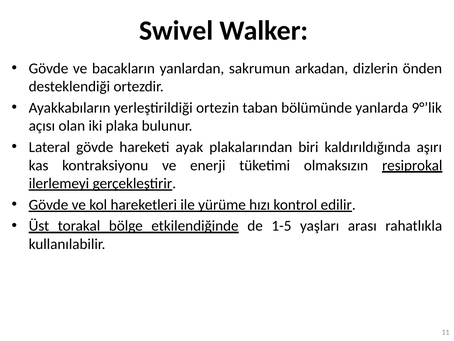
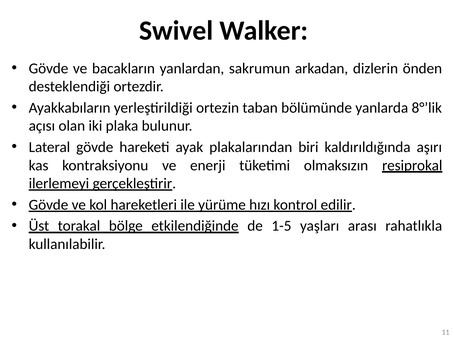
9°’lik: 9°’lik -> 8°’lik (427, 108)
